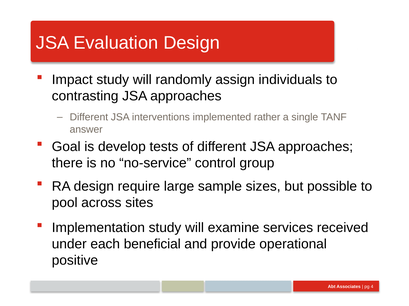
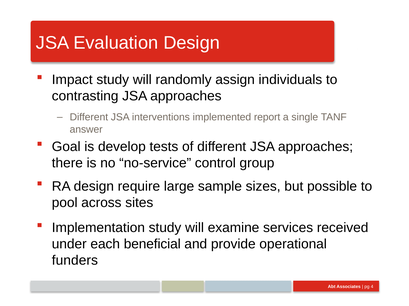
rather: rather -> report (267, 117)
positive: positive -> funders (75, 261)
